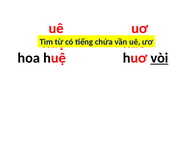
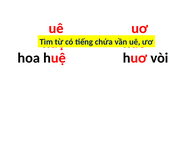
vòi underline: present -> none (159, 58)
